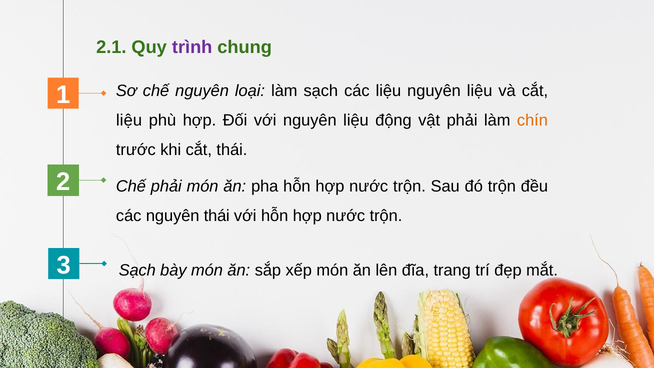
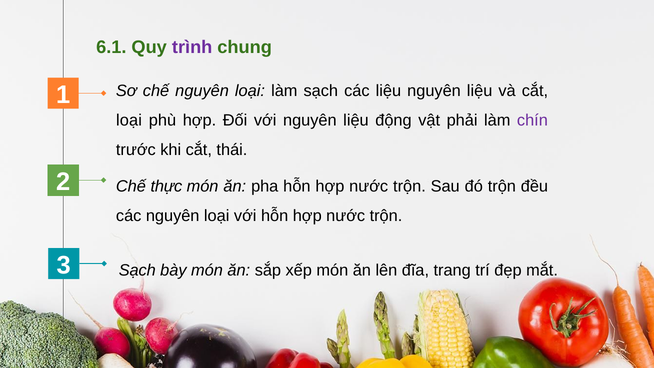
2.1: 2.1 -> 6.1 (111, 47)
liệu: liệu -> loại (129, 120)
chín colour: orange -> purple (532, 120)
Chế phải: phải -> thực (166, 187)
các nguyên thái: thái -> loại (217, 216)
